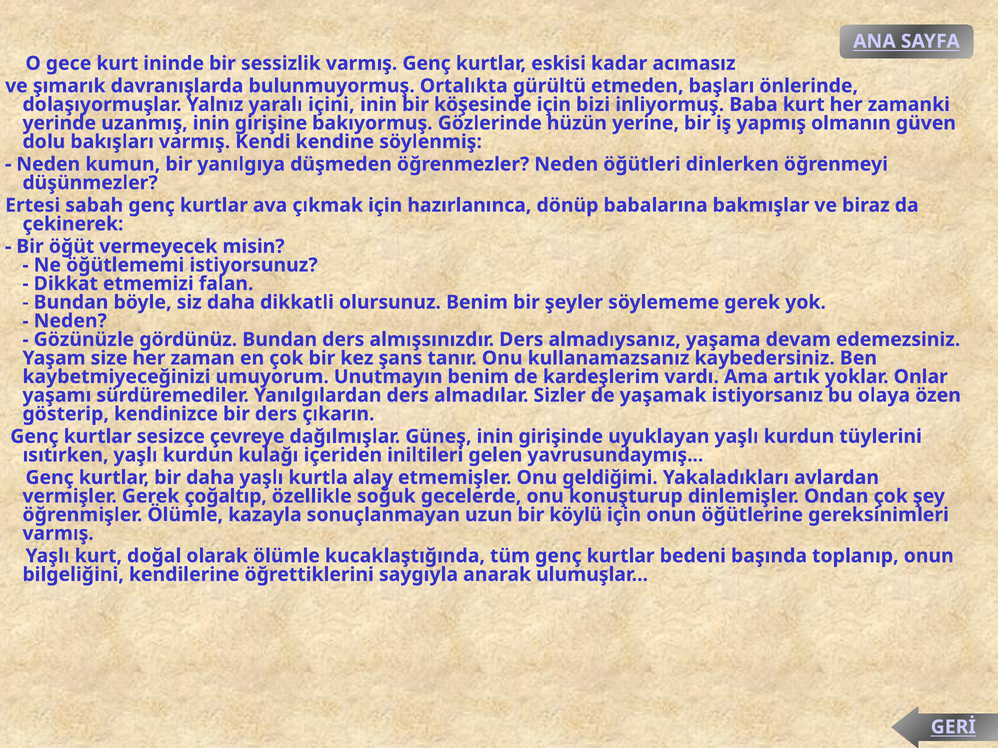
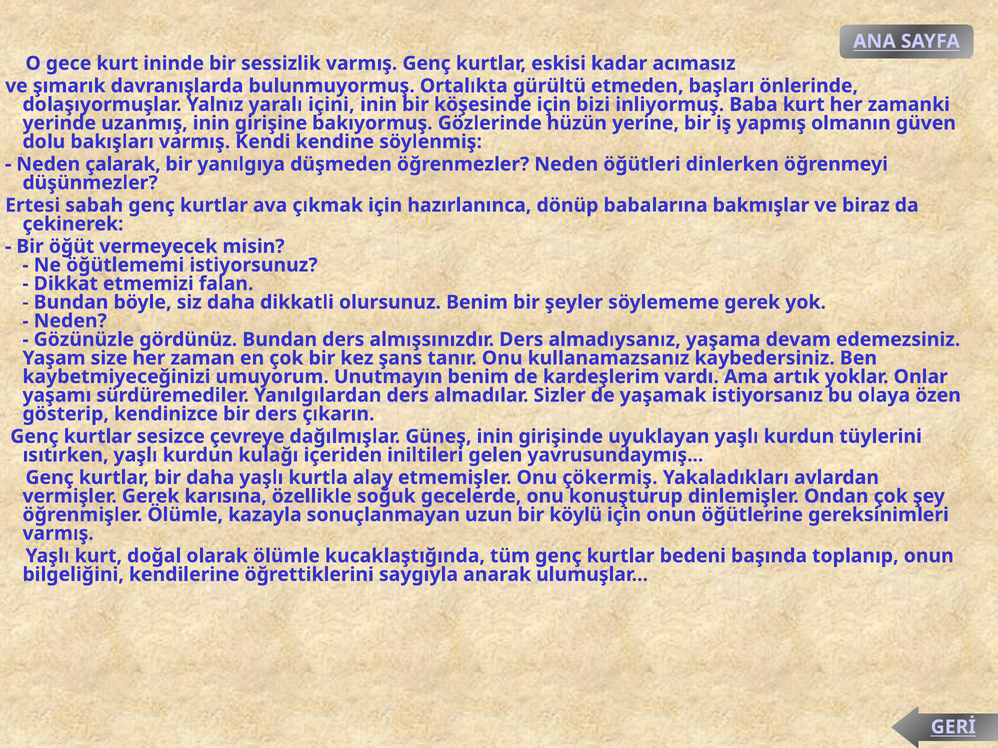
kumun: kumun -> çalarak (123, 164)
geldiğimi: geldiğimi -> çökermiş (610, 478)
çoğaltıp: çoğaltıp -> karısına (226, 496)
